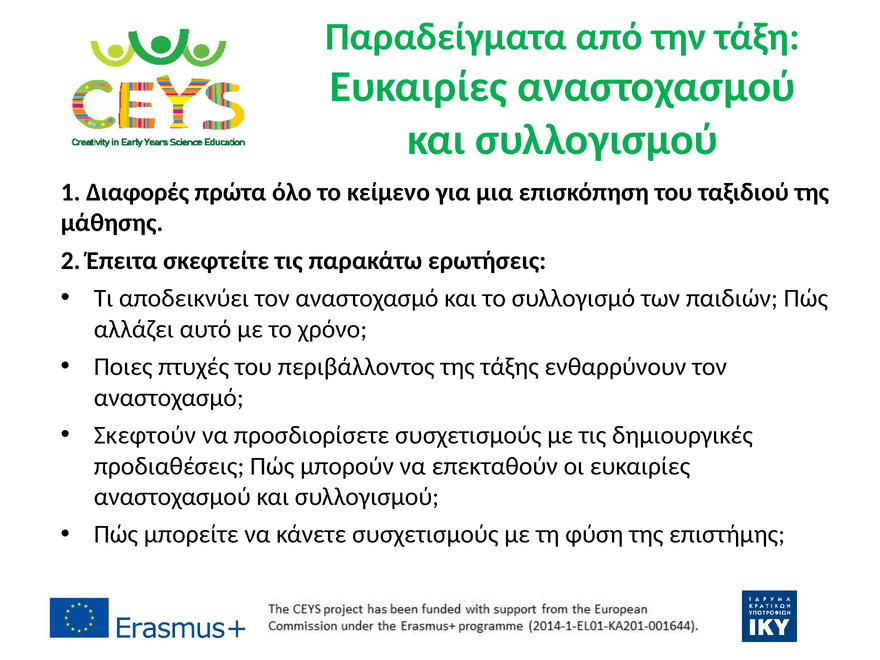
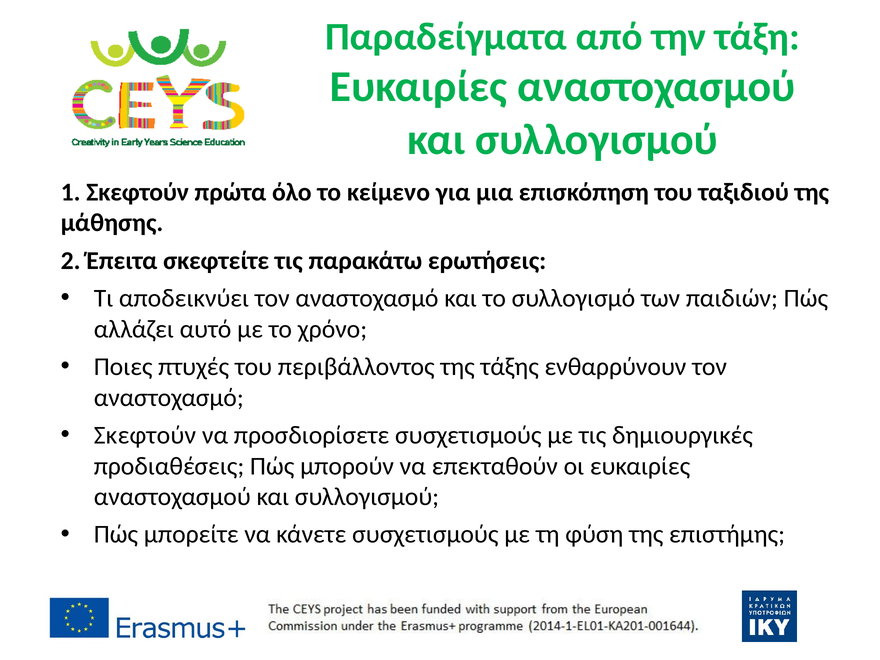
1 Διαφορές: Διαφορές -> Σκεφτούν (138, 192)
